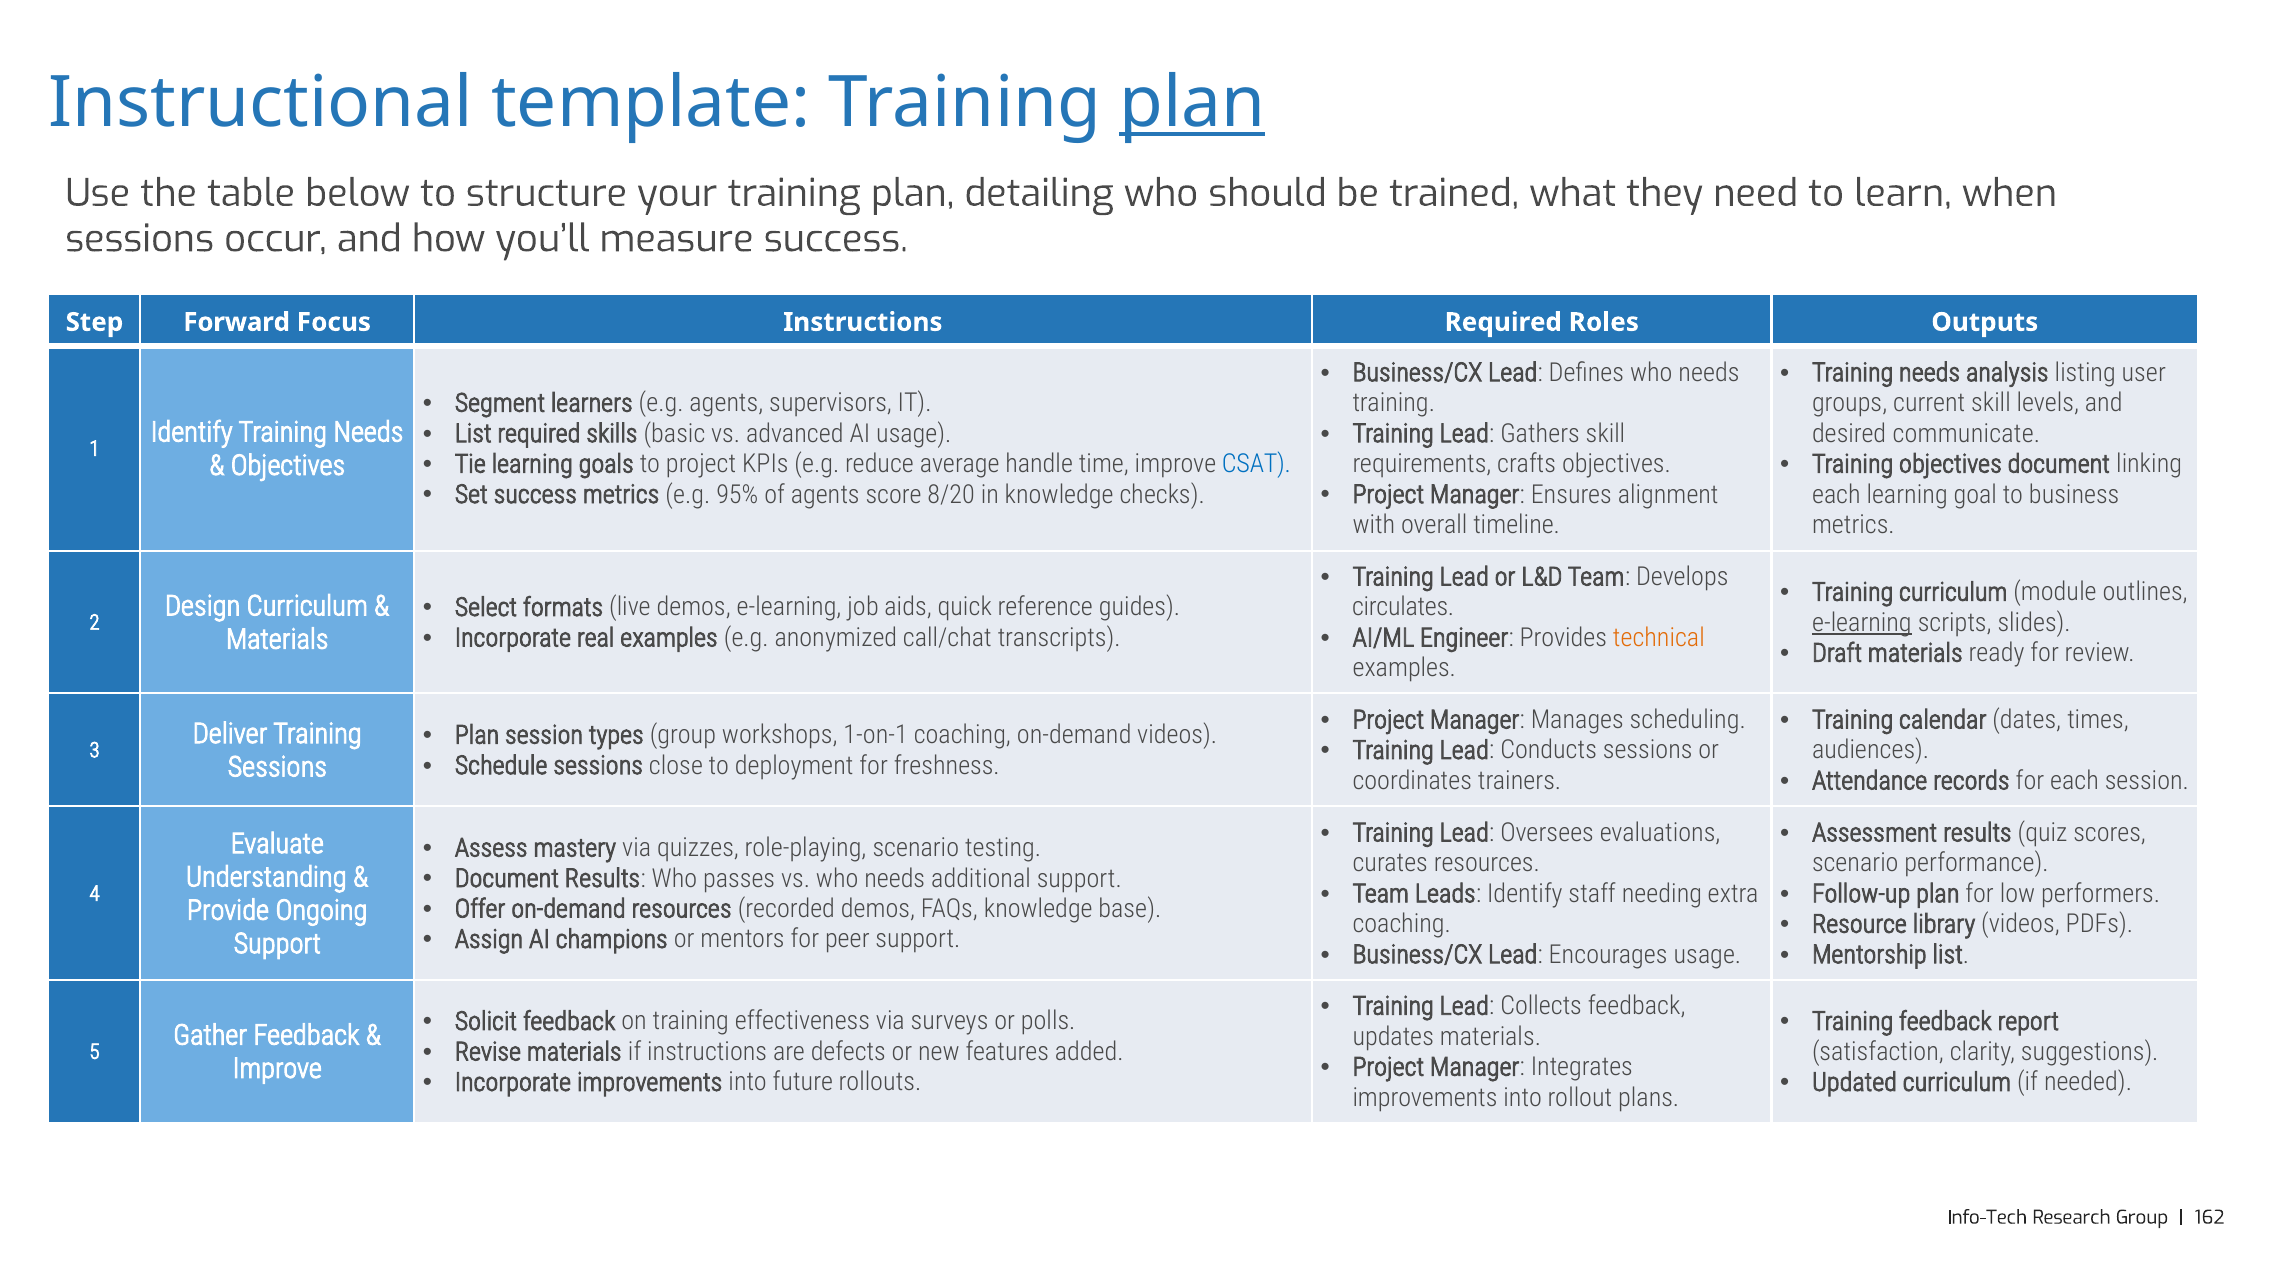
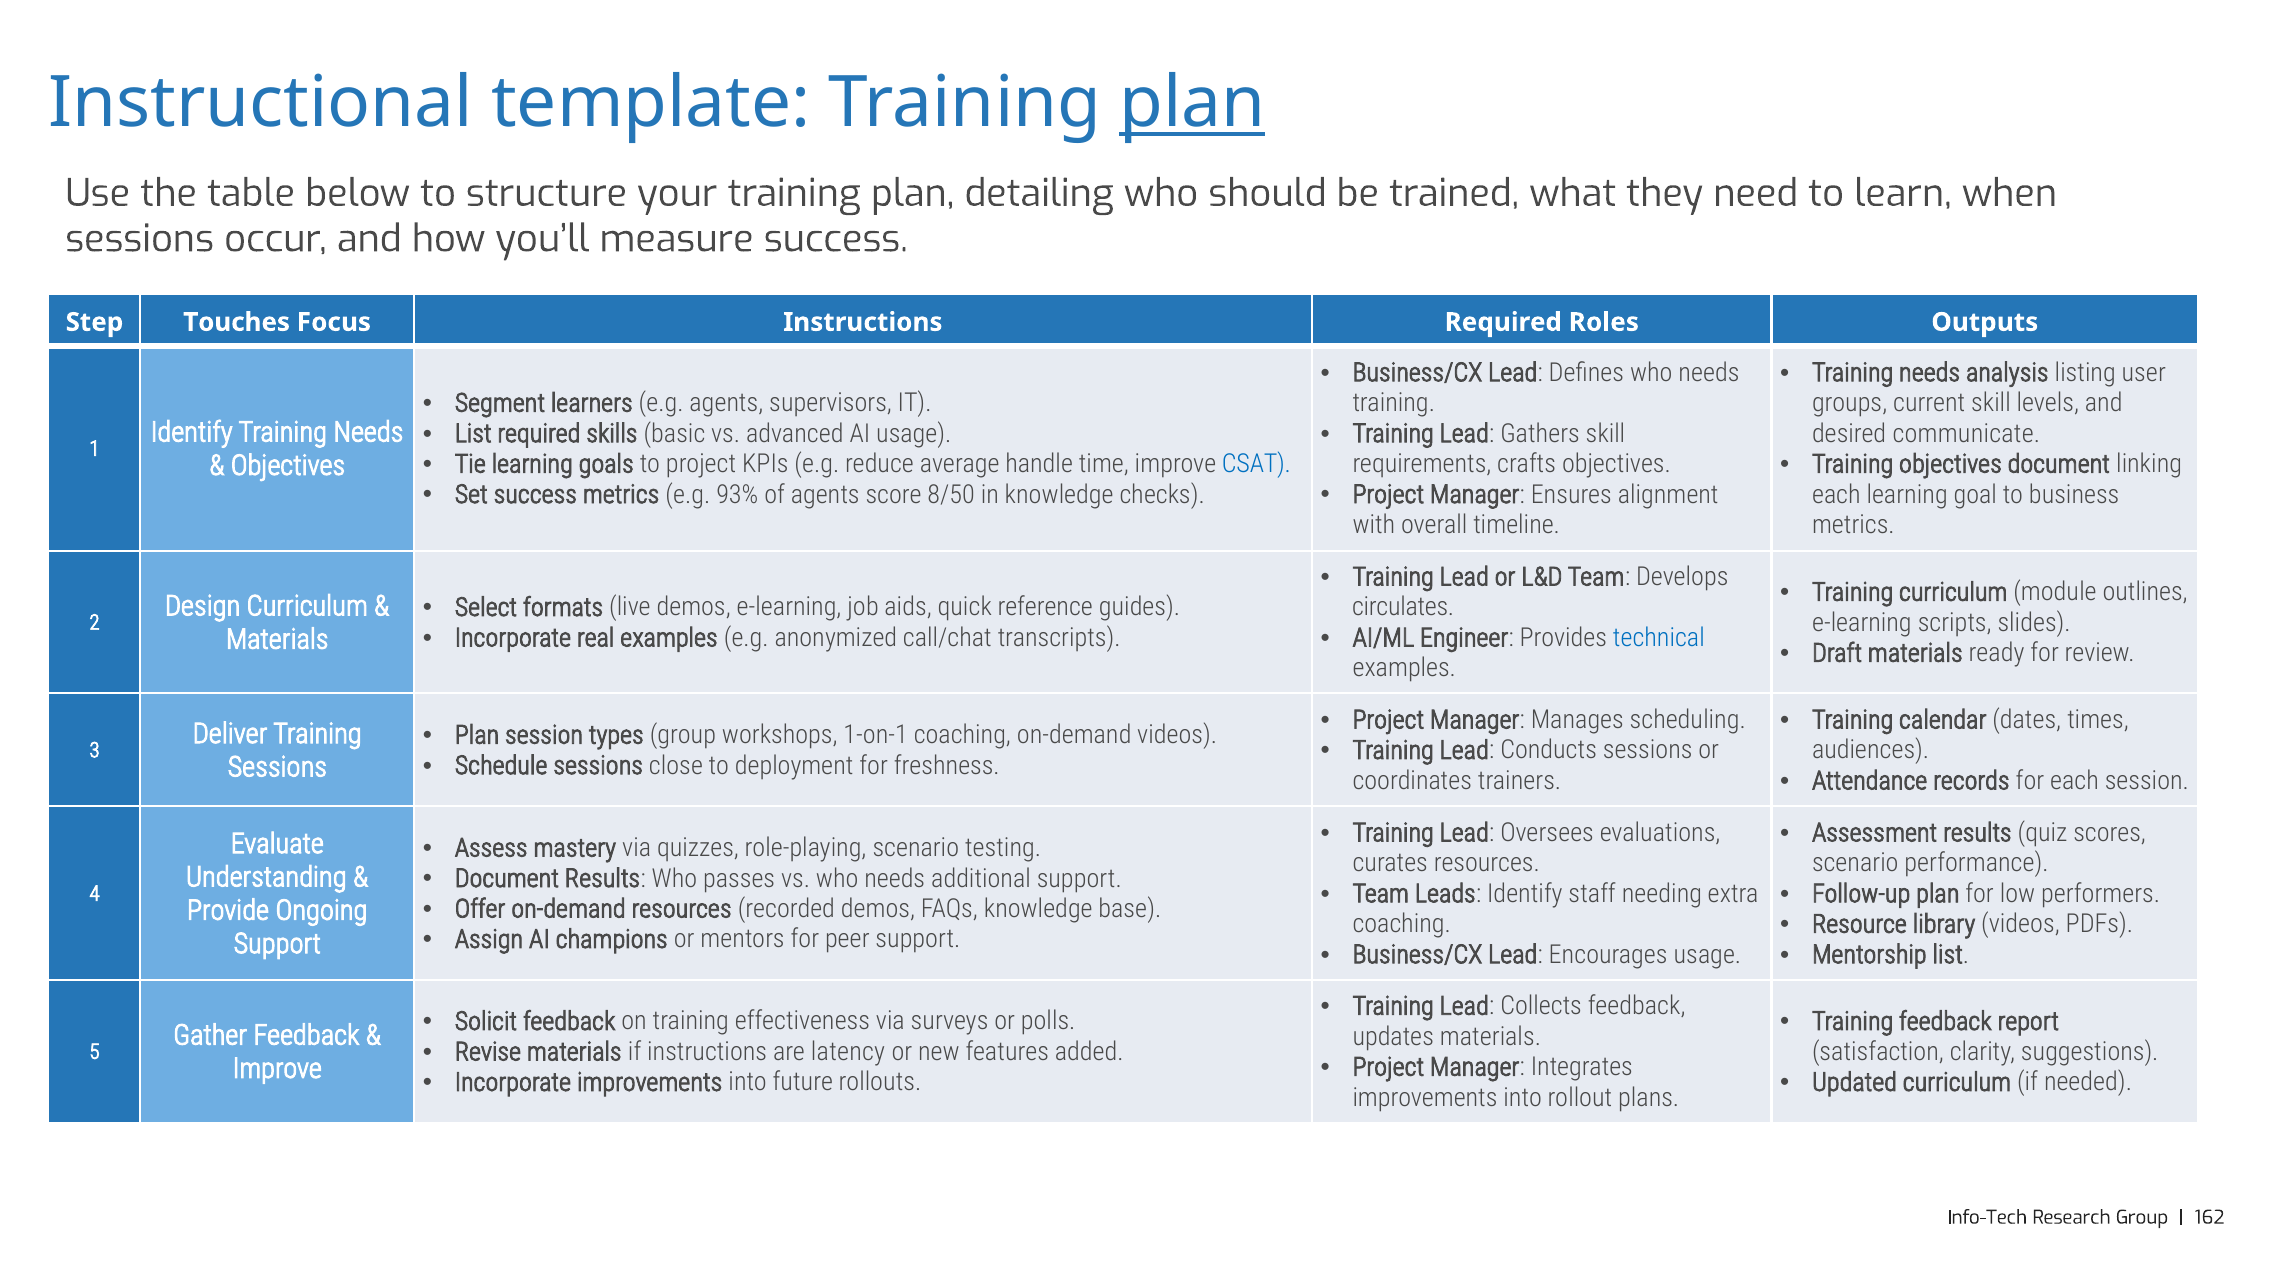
Forward: Forward -> Touches (237, 322)
95%: 95% -> 93% (737, 495)
8/20: 8/20 -> 8/50 (951, 495)
e-learning underline: present -> none (1862, 623)
technical colour: orange -> blue (1659, 638)
defects: defects -> latency (848, 1052)
